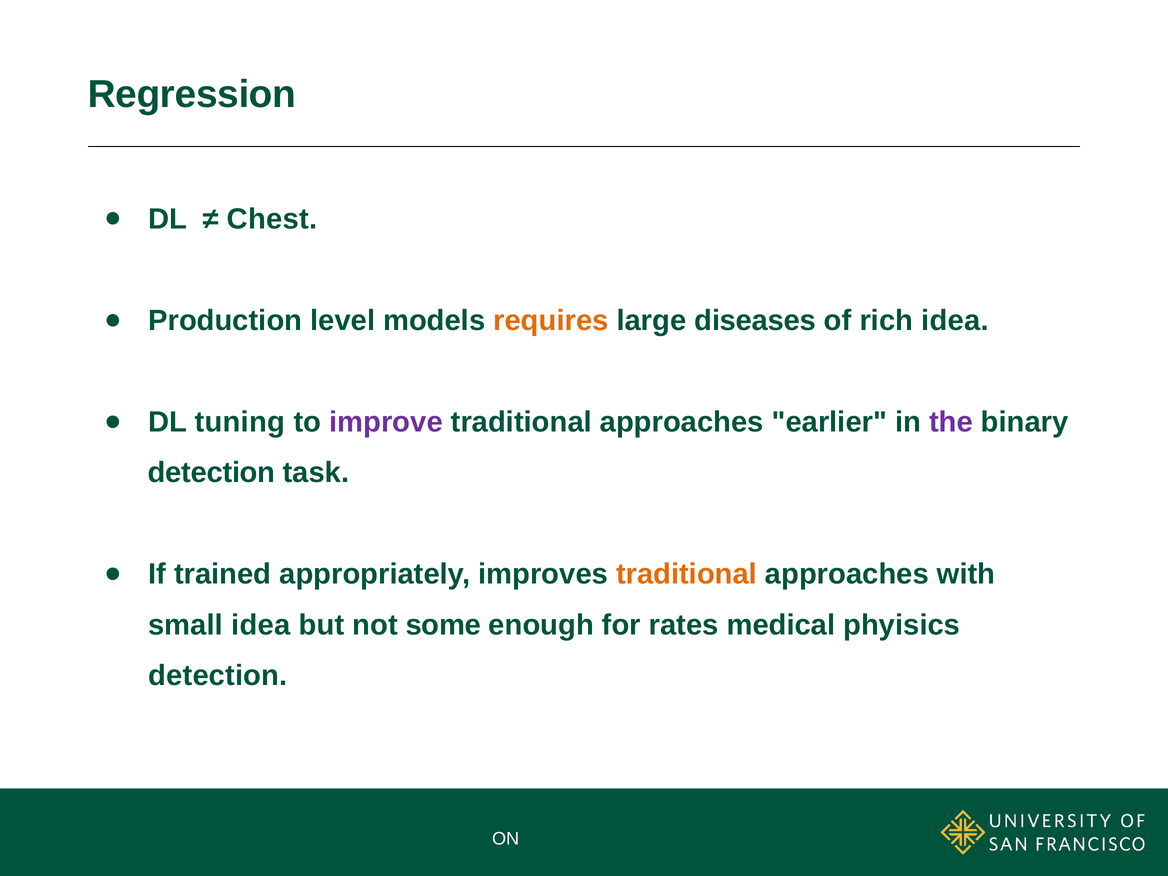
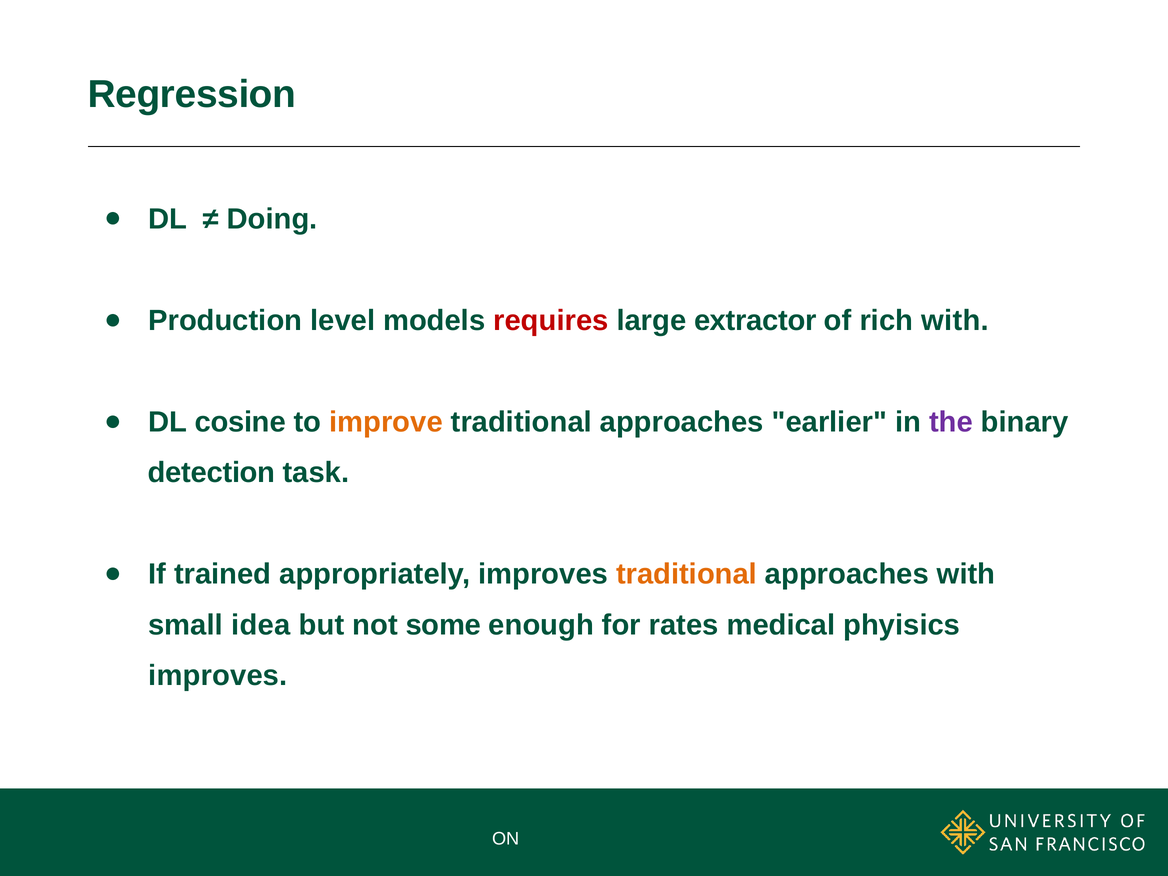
Chest: Chest -> Doing (272, 219)
requires colour: orange -> red (551, 320)
diseases: diseases -> extractor (755, 320)
rich idea: idea -> with (955, 320)
tuning: tuning -> cosine (240, 422)
improve colour: purple -> orange (386, 422)
detection: detection -> improves (218, 676)
